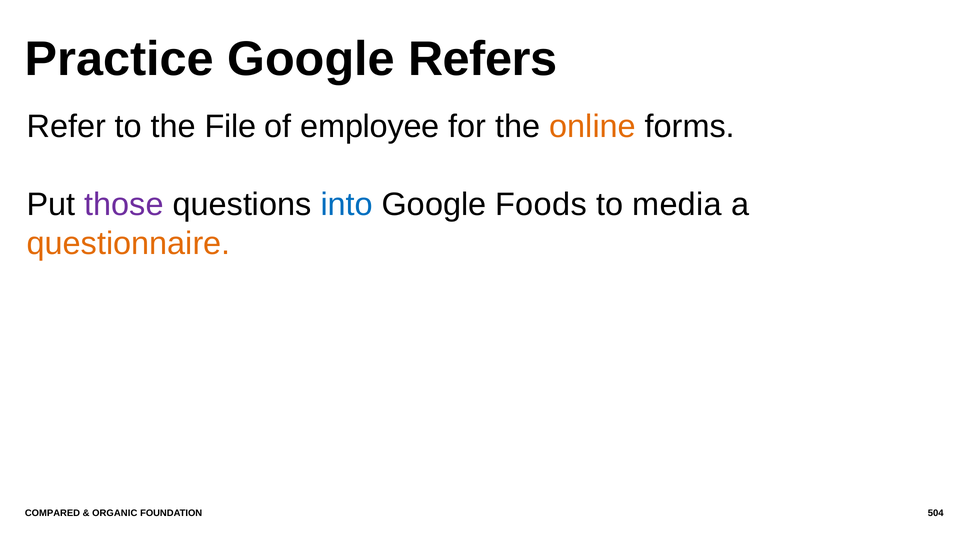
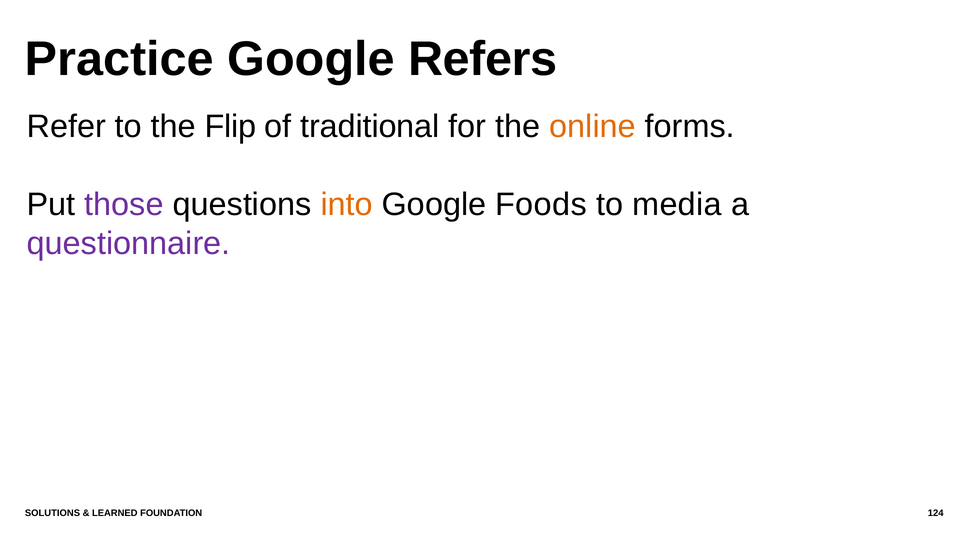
File: File -> Flip (230, 127)
employee: employee -> traditional (370, 127)
into colour: blue -> orange (347, 205)
questionnaire colour: orange -> purple (129, 243)
COMPARED: COMPARED -> SOLUTIONS (52, 514)
ORGANIC: ORGANIC -> LEARNED (115, 514)
504: 504 -> 124 (936, 514)
